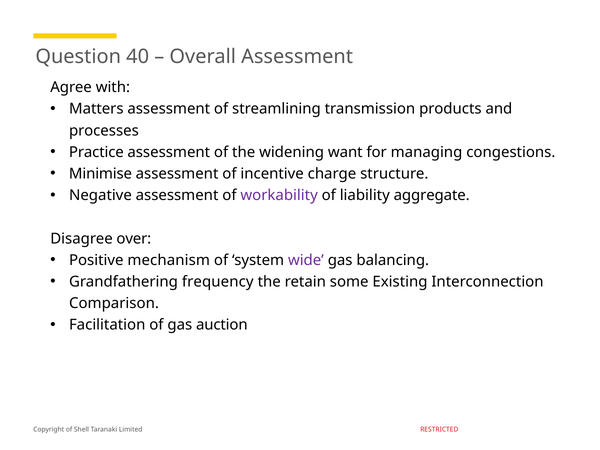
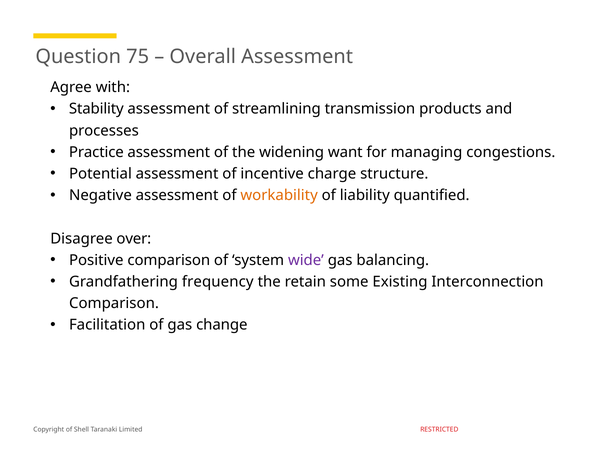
40: 40 -> 75 (138, 56)
Matters: Matters -> Stability (96, 109)
Minimise: Minimise -> Potential (100, 174)
workability colour: purple -> orange (279, 195)
aggregate: aggregate -> quantified (432, 195)
Positive mechanism: mechanism -> comparison (169, 260)
auction: auction -> change (222, 325)
